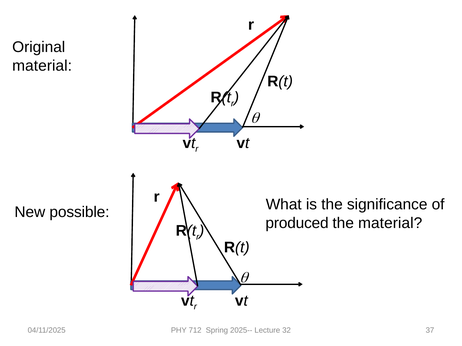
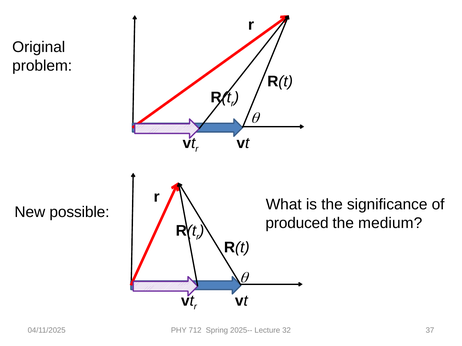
material: material -> problem (42, 66)
the material: material -> medium (390, 223)
